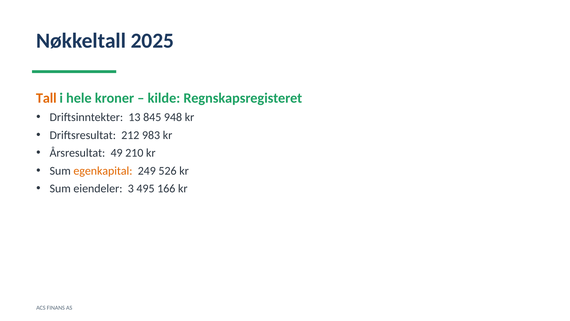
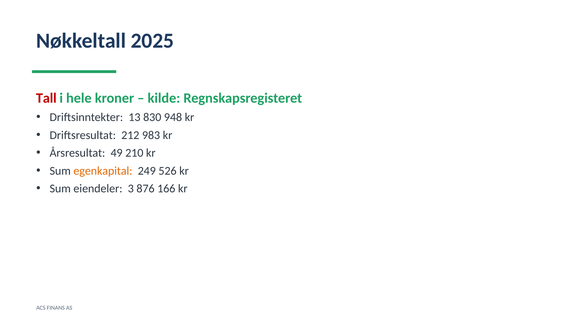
Tall colour: orange -> red (46, 98)
845: 845 -> 830 (152, 117)
495: 495 -> 876 (146, 189)
